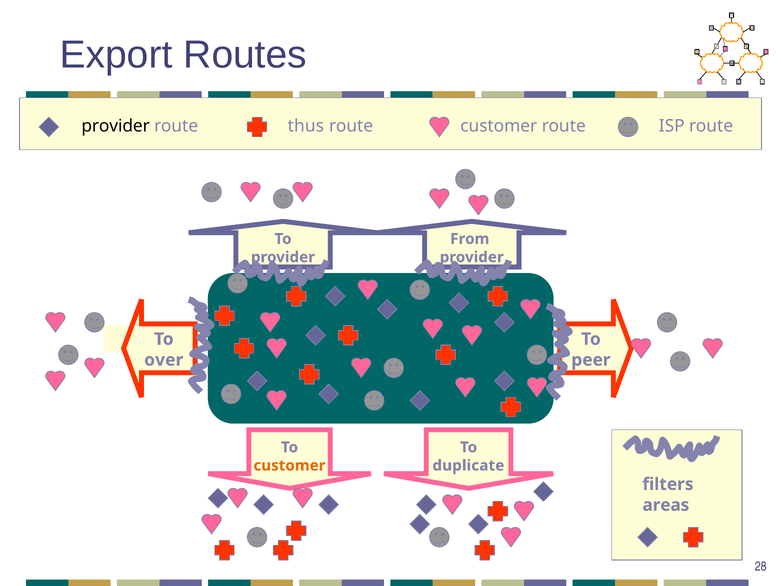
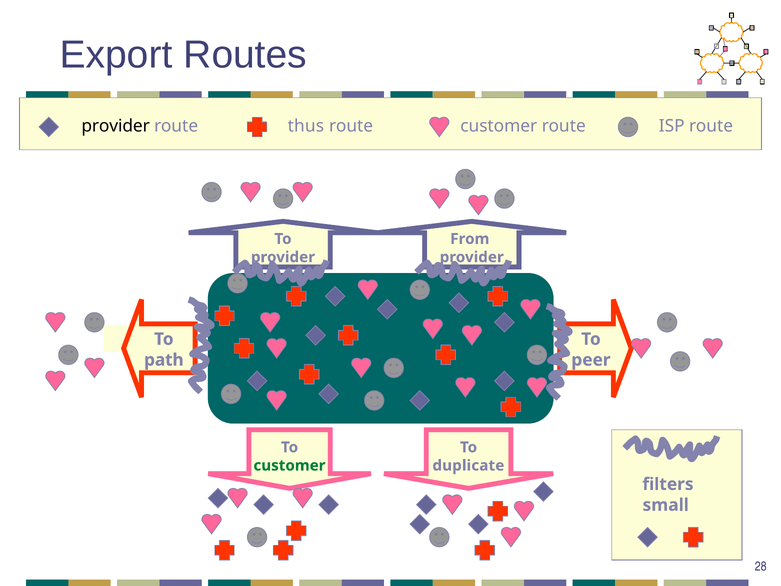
over: over -> path (164, 360)
customer colour: orange -> green (289, 465)
areas: areas -> small (666, 505)
